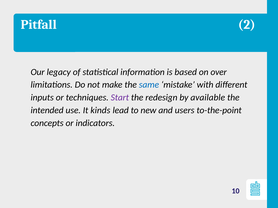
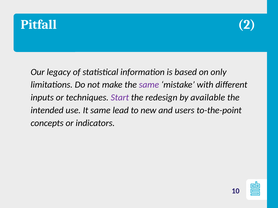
over: over -> only (219, 72)
same colour: blue -> purple (149, 85)
It kinds: kinds -> same (100, 111)
